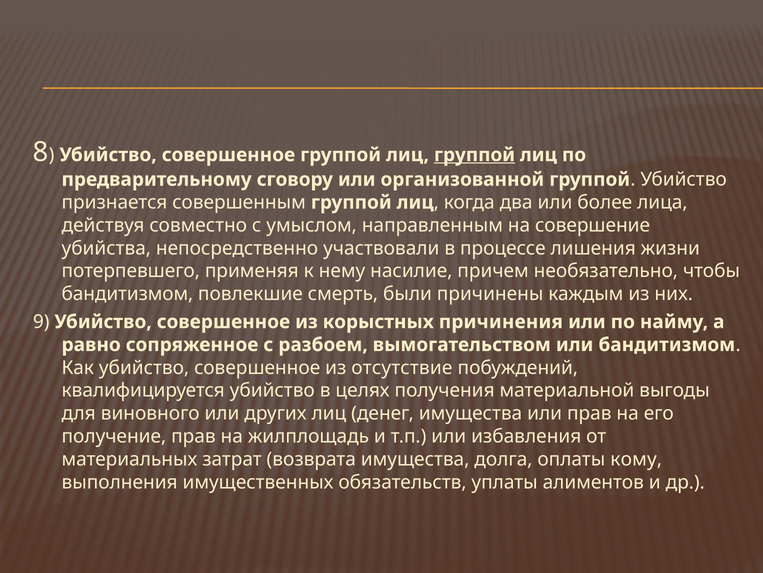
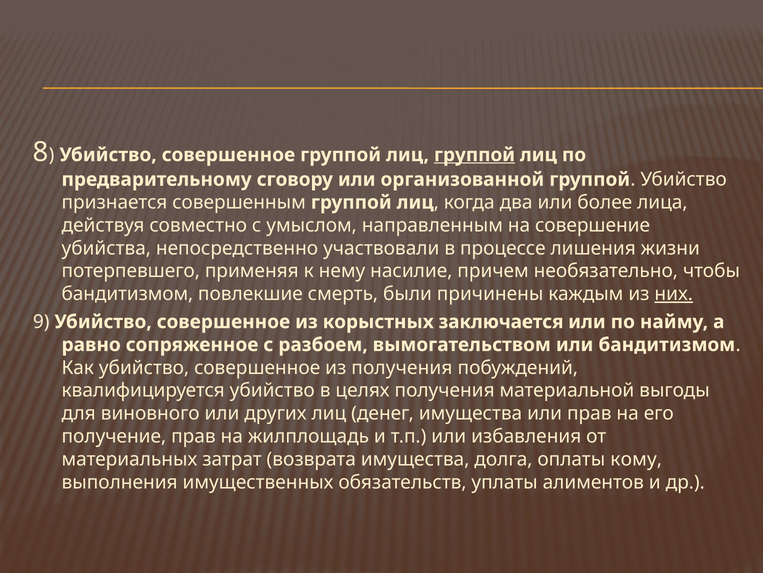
них underline: none -> present (674, 294)
причинения: причинения -> заключается (501, 321)
из отсутствие: отсутствие -> получения (402, 367)
